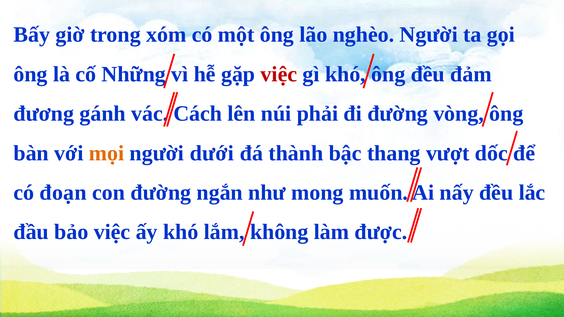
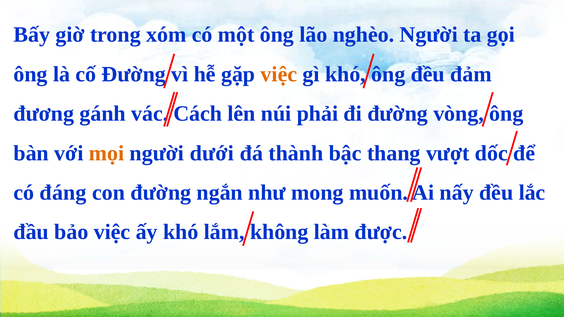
cố Những: Những -> Đường (134, 74)
việc colour: red -> orange (279, 74)
đoạn: đoạn -> đáng (63, 193)
